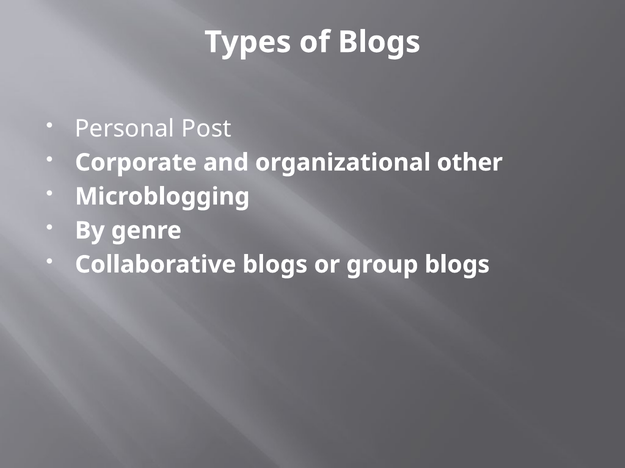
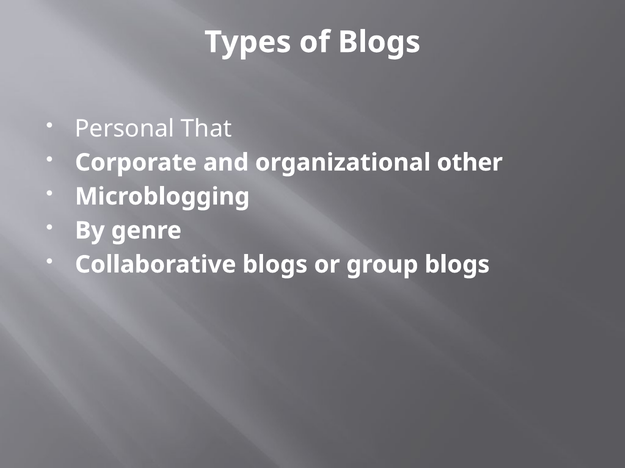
Post: Post -> That (206, 129)
